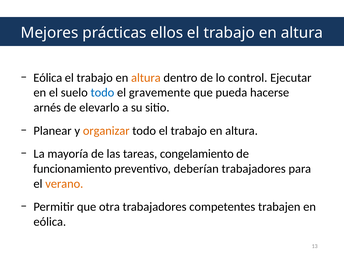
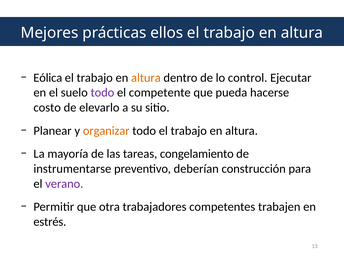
todo colour: blue -> purple (102, 93)
gravemente: gravemente -> competente (160, 93)
arnés: arnés -> costo (47, 108)
funcionamiento: funcionamiento -> instrumentarse (72, 169)
deberían trabajadores: trabajadores -> construcción (254, 169)
verano colour: orange -> purple (64, 184)
eólica: eólica -> estrés (50, 222)
